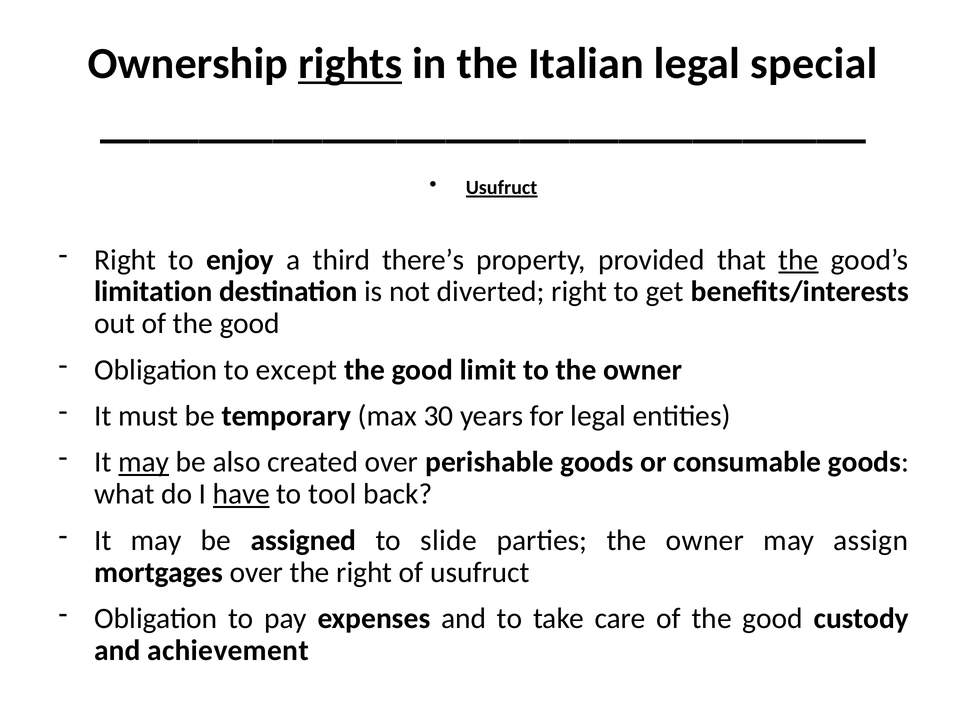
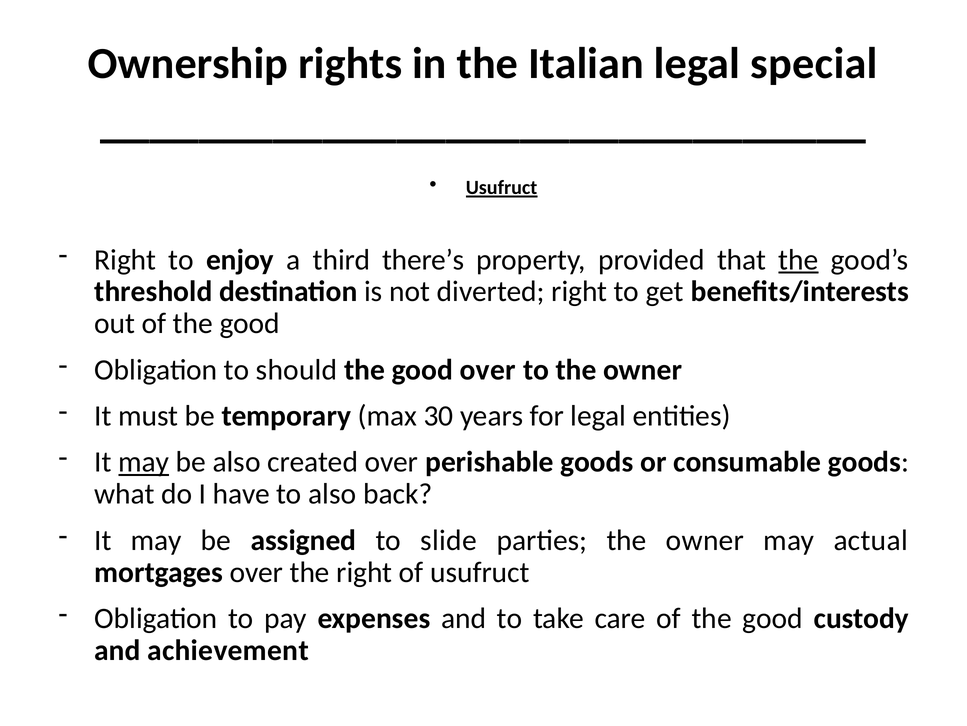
rights underline: present -> none (350, 64)
limitation: limitation -> threshold (153, 291)
except: except -> should (297, 369)
good limit: limit -> over (488, 369)
have underline: present -> none (241, 494)
to tool: tool -> also (332, 494)
assign: assign -> actual (871, 540)
